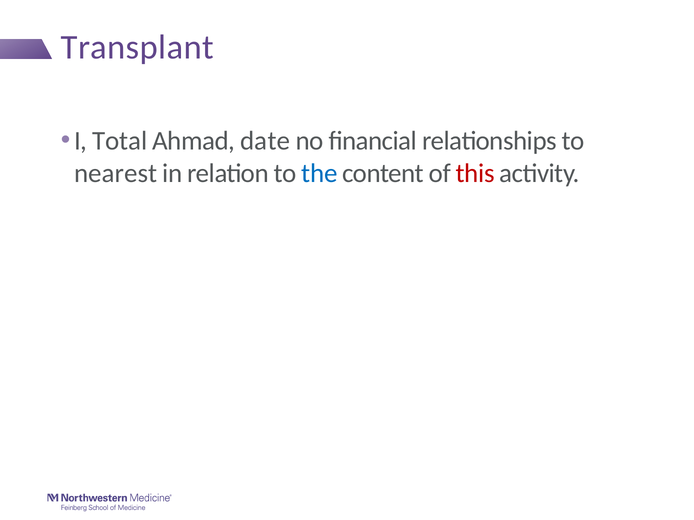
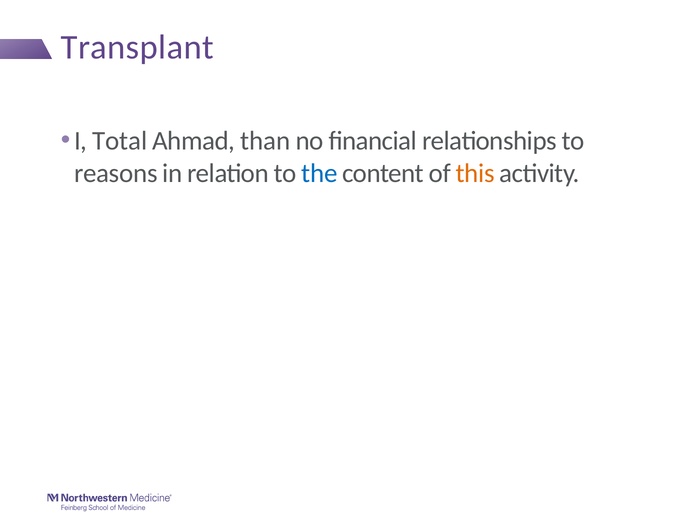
date: date -> than (265, 141)
nearest: nearest -> reasons (116, 174)
this colour: red -> orange (475, 174)
